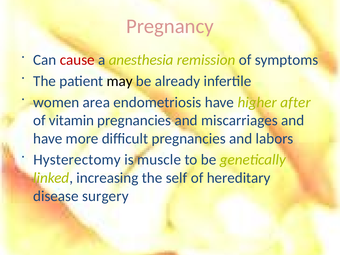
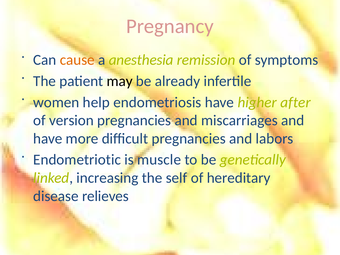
cause colour: red -> orange (77, 60)
area: area -> help (96, 102)
vitamin: vitamin -> version (71, 120)
Hysterectomy: Hysterectomy -> Endometriotic (77, 160)
surgery: surgery -> relieves (105, 196)
